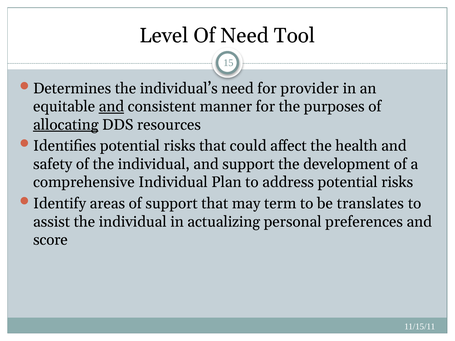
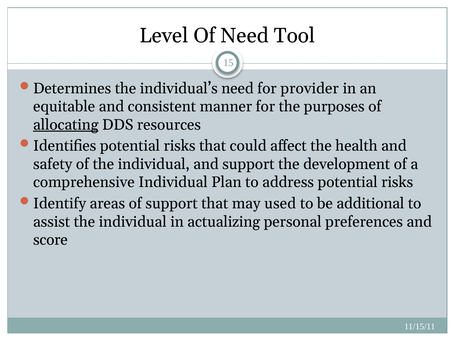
and underline: present -> none (111, 107)
term: term -> used (280, 204)
translates: translates -> additional (370, 204)
